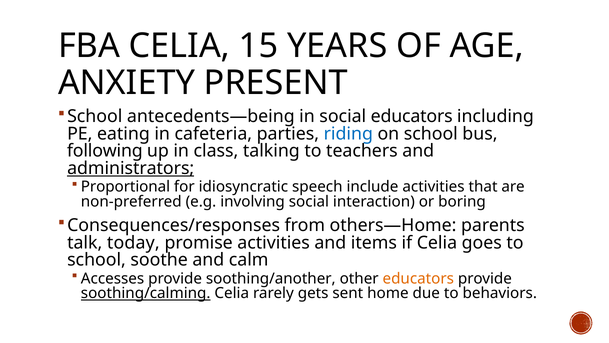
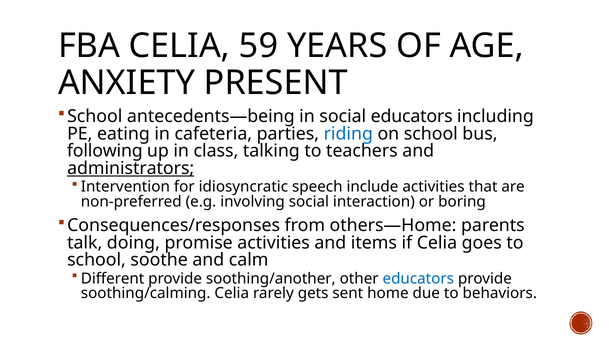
15: 15 -> 59 (259, 46)
Proportional: Proportional -> Intervention (125, 186)
today: today -> doing (133, 242)
Accesses: Accesses -> Different (113, 278)
educators colour: orange -> blue (418, 278)
soothing/calming underline: present -> none (146, 293)
